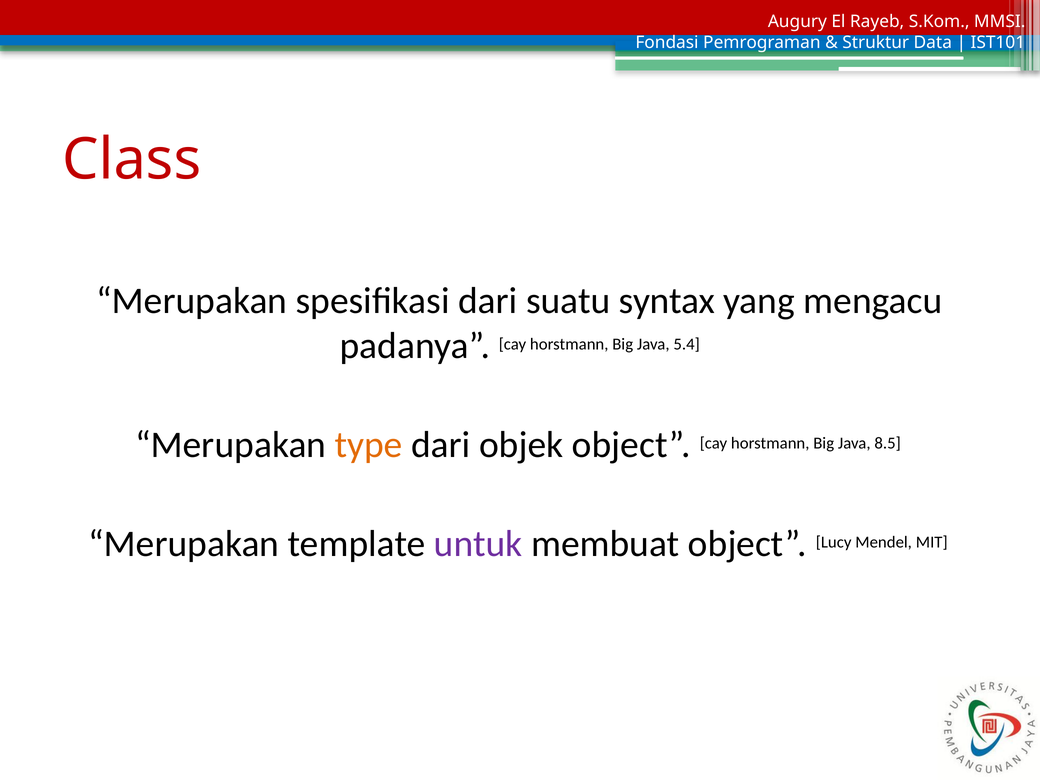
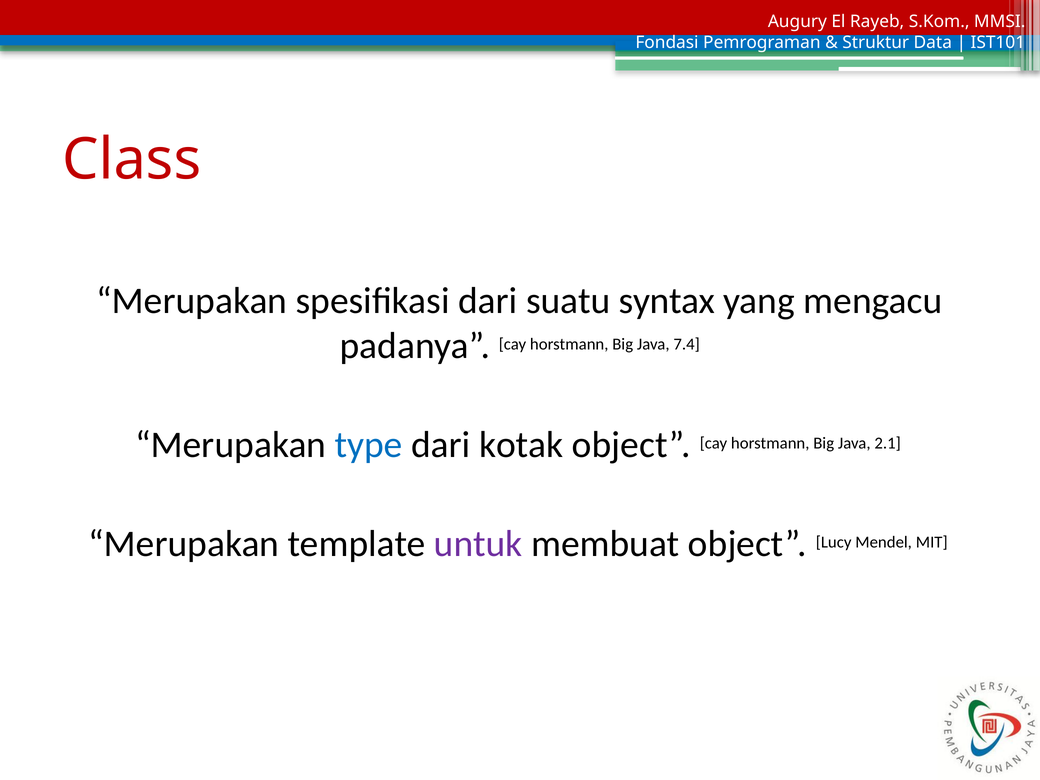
5.4: 5.4 -> 7.4 (687, 344)
type colour: orange -> blue (369, 445)
objek: objek -> kotak (521, 445)
8.5: 8.5 -> 2.1 (888, 443)
